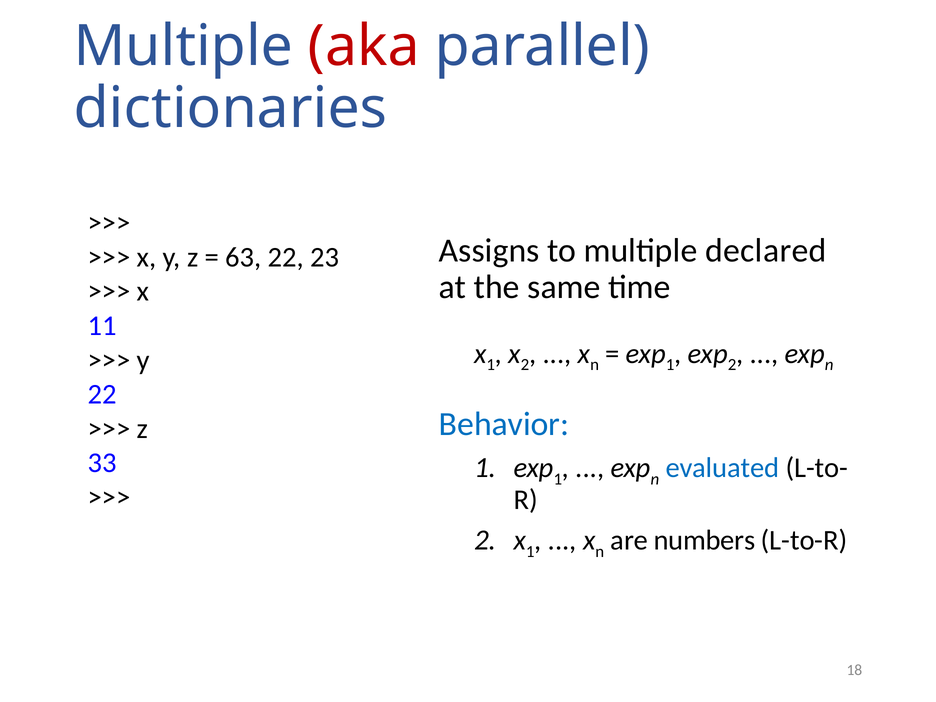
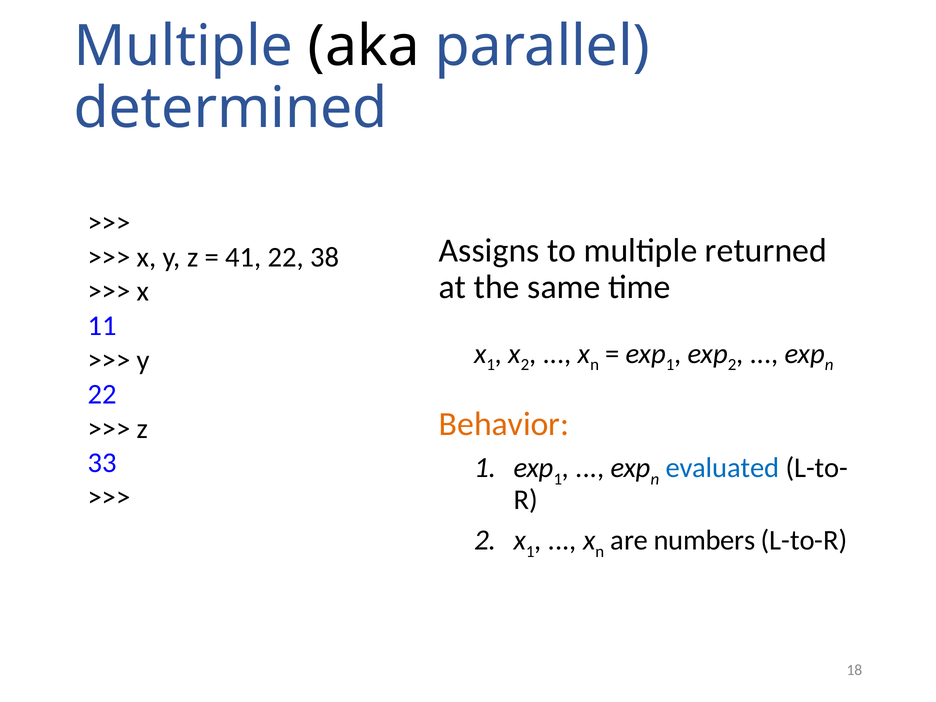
aka colour: red -> black (364, 47)
dictionaries: dictionaries -> determined (231, 108)
declared: declared -> returned (766, 251)
63: 63 -> 41 (243, 257)
23: 23 -> 38 (325, 257)
Behavior colour: blue -> orange (504, 424)
